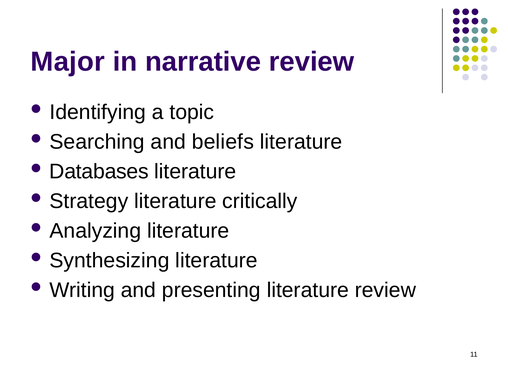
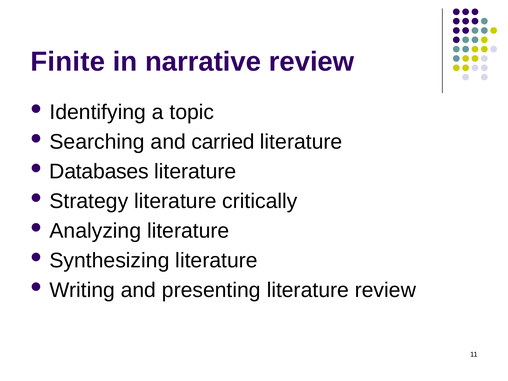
Major: Major -> Finite (68, 62)
beliefs: beliefs -> carried (223, 142)
